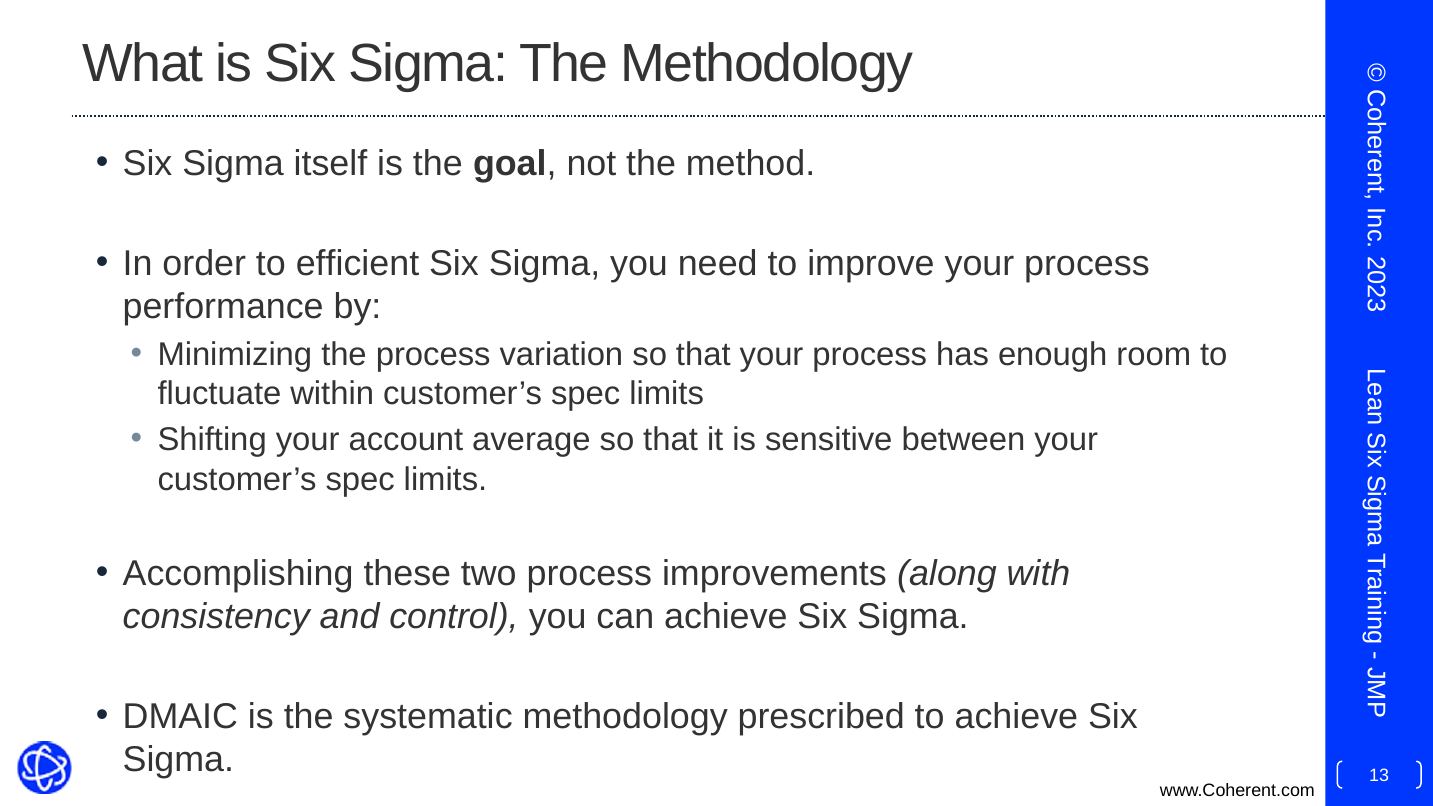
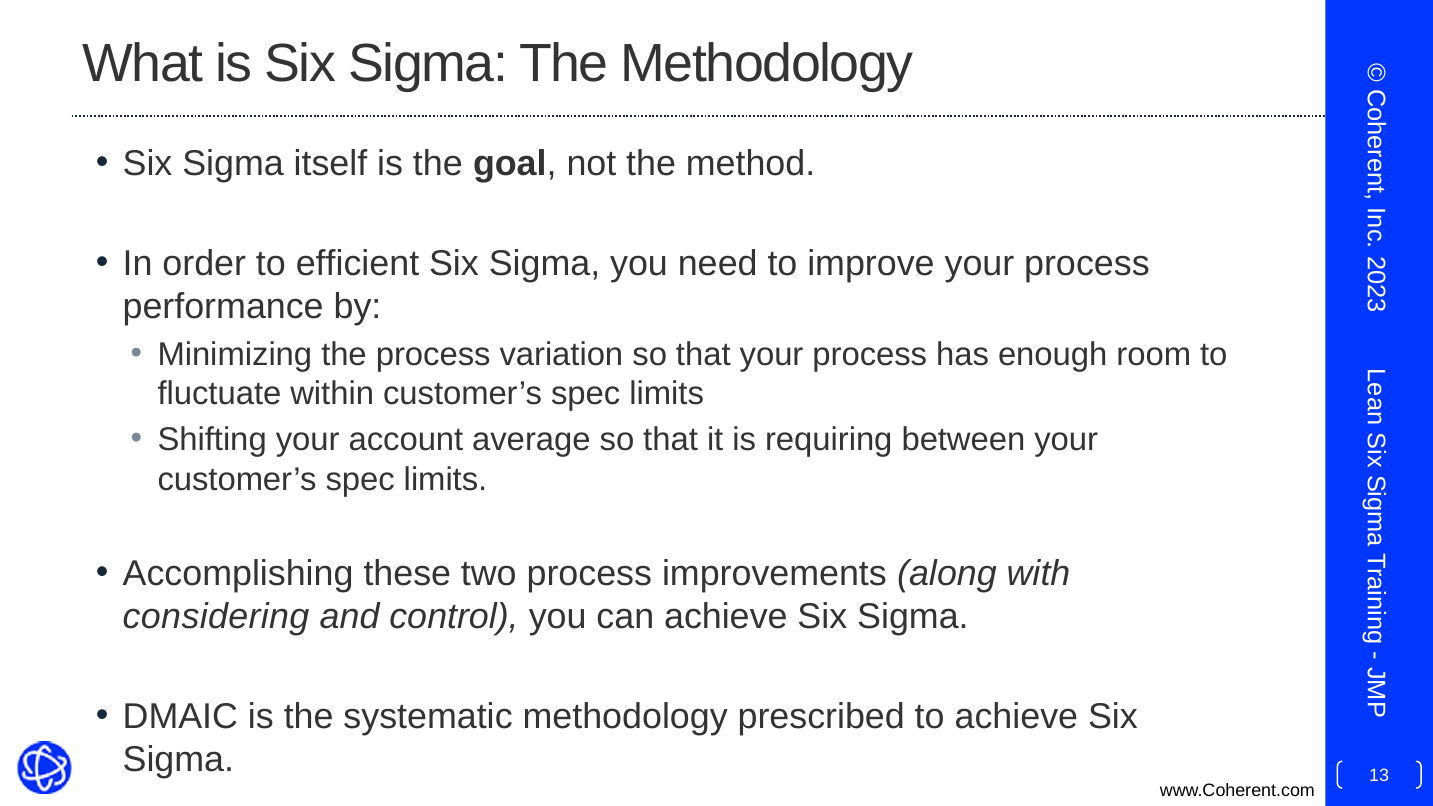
sensitive: sensitive -> requiring (829, 440)
consistency: consistency -> considering (216, 617)
